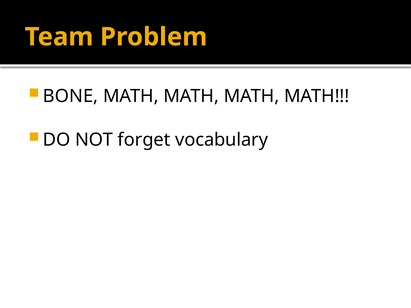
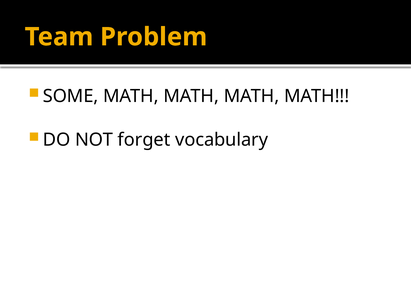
BONE: BONE -> SOME (71, 96)
